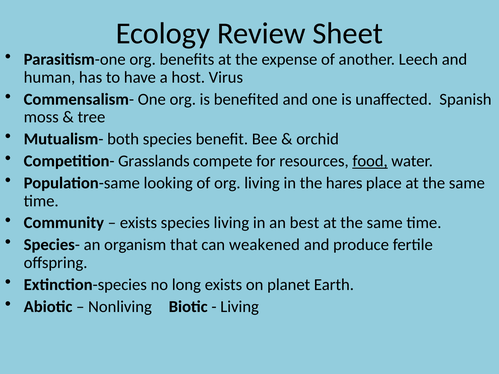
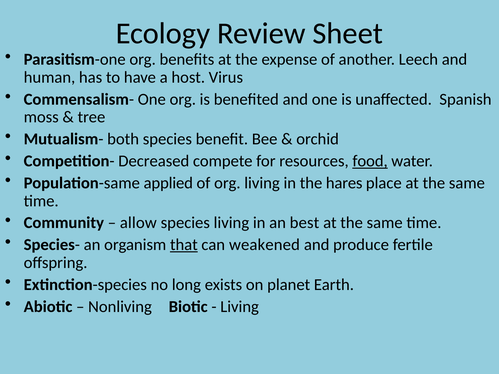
Grasslands: Grasslands -> Decreased (154, 161)
looking: looking -> applied (168, 183)
exists: exists -> allow (138, 223)
that underline: none -> present (184, 245)
